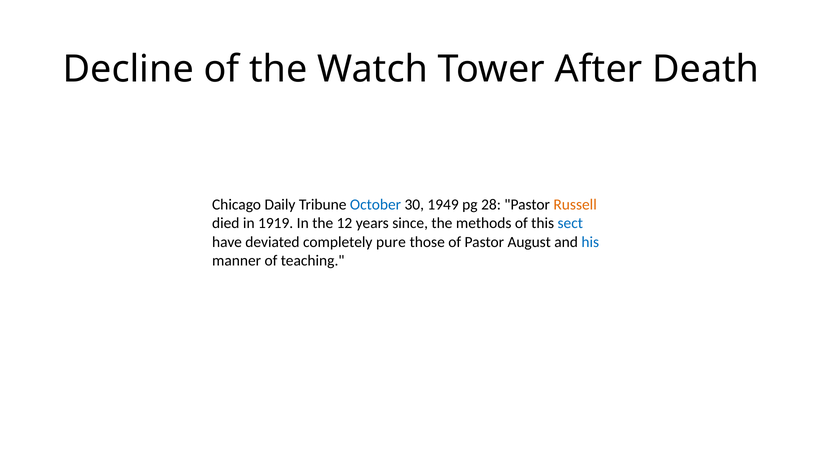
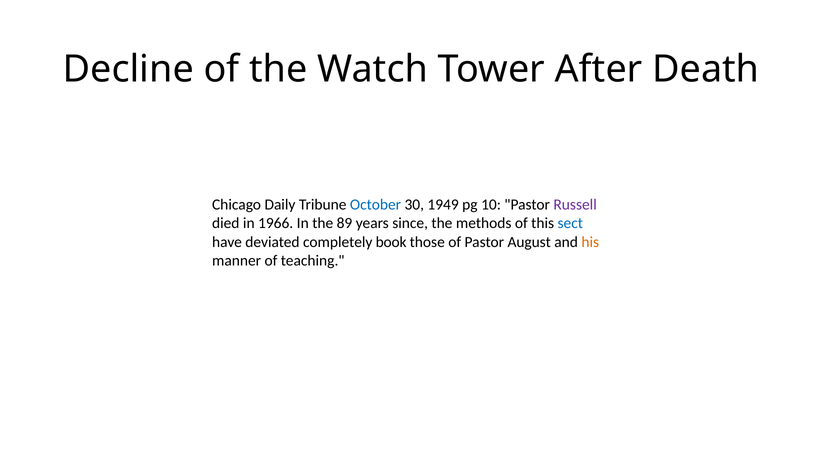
28: 28 -> 10 (491, 205)
Russell colour: orange -> purple (575, 205)
1919: 1919 -> 1966 (276, 223)
12: 12 -> 89 (344, 223)
pure: pure -> book (391, 242)
his colour: blue -> orange (590, 242)
